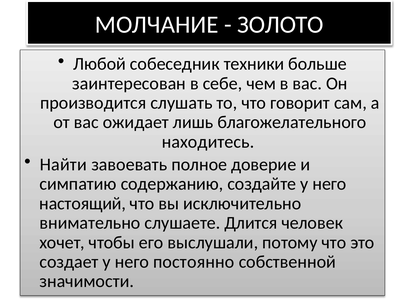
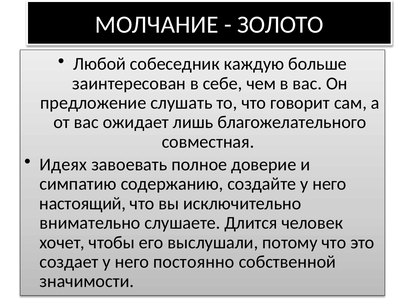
техники: техники -> каждую (254, 64)
производится: производится -> предложение (93, 103)
находитесь: находитесь -> совместная (208, 142)
Найти: Найти -> Идеях (63, 164)
